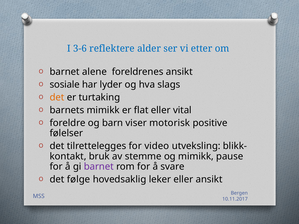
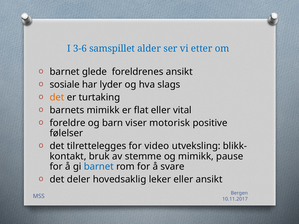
reflektere: reflektere -> samspillet (112, 49)
alene: alene -> glede (94, 72)
barnet colour: purple -> blue (99, 167)
følge: følge -> deler (79, 180)
